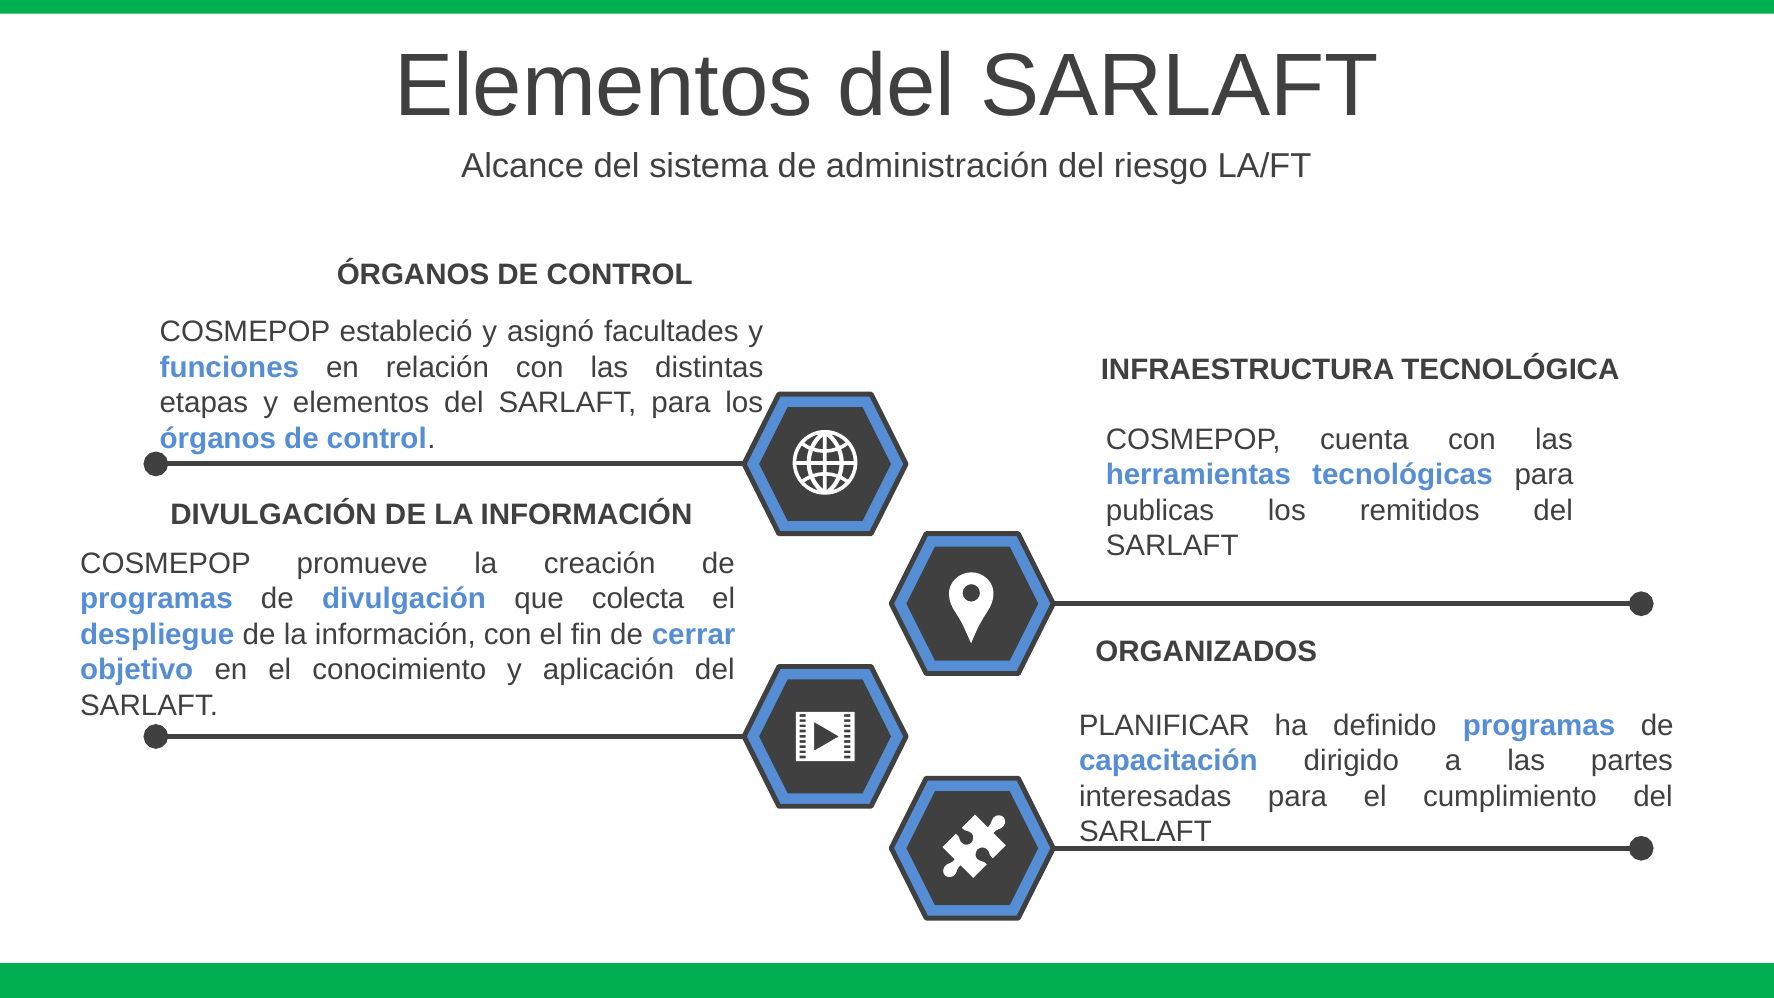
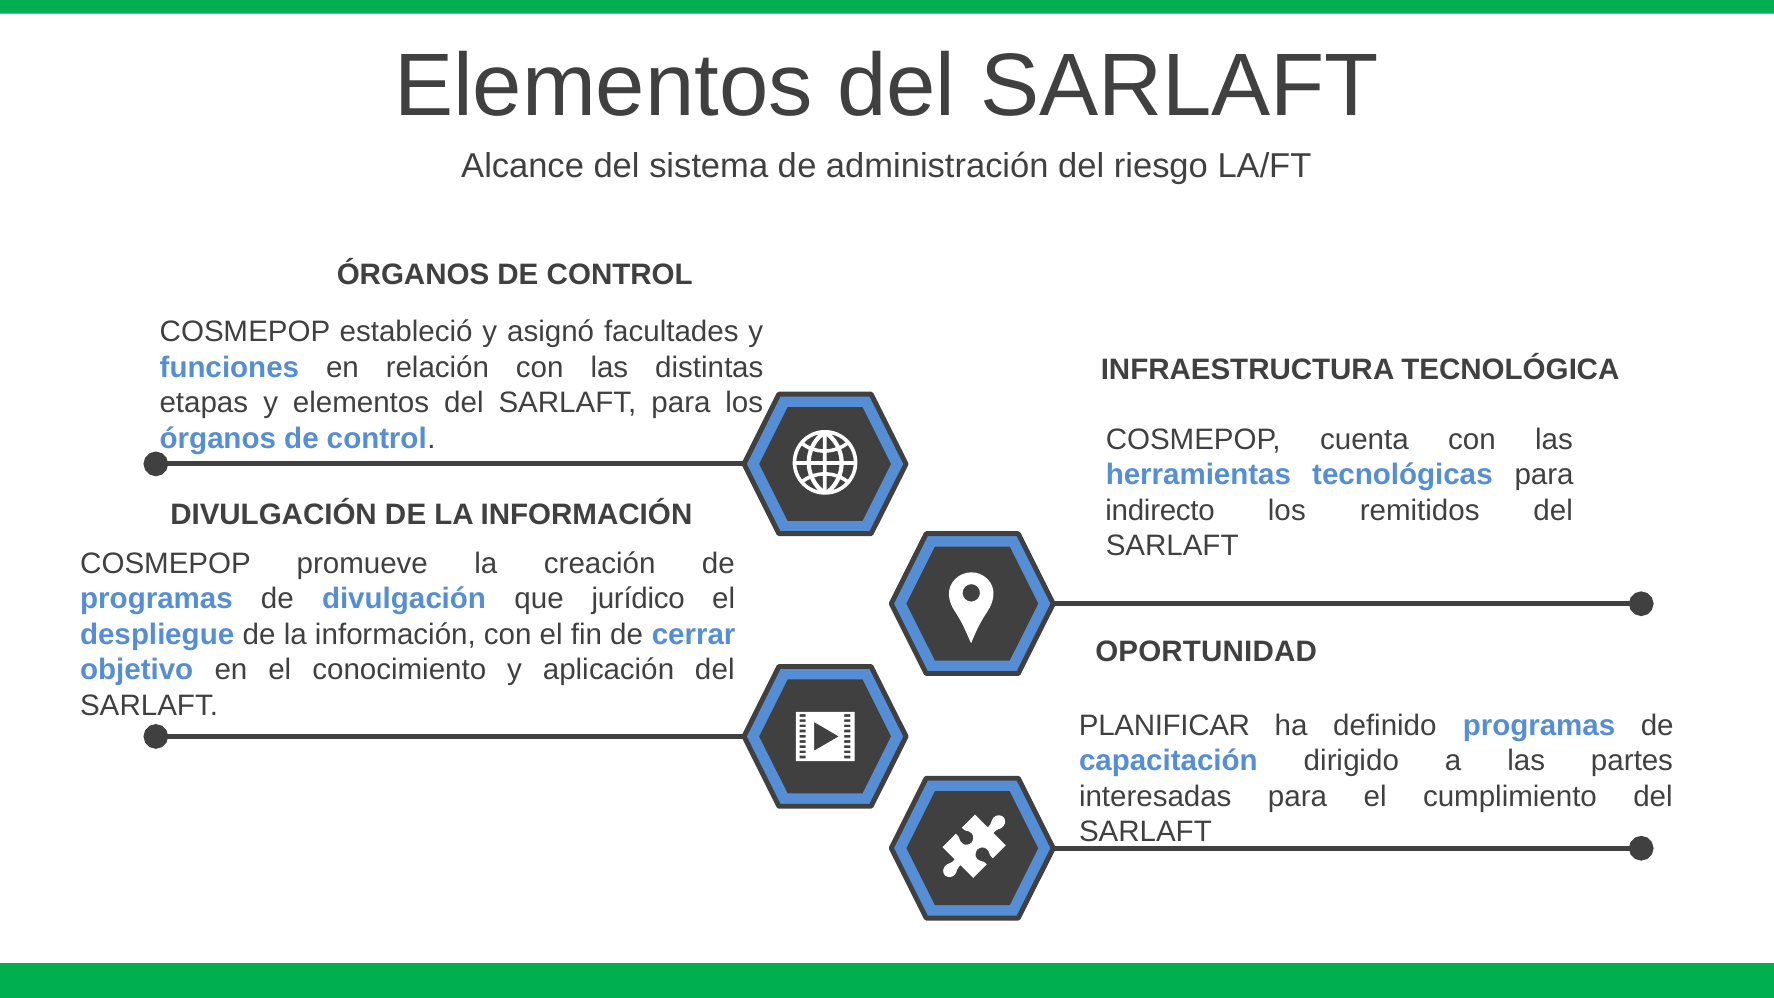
publicas: publicas -> indirecto (1160, 510)
colecta: colecta -> jurídico (638, 599)
ORGANIZADOS: ORGANIZADOS -> OPORTUNIDAD (1206, 652)
